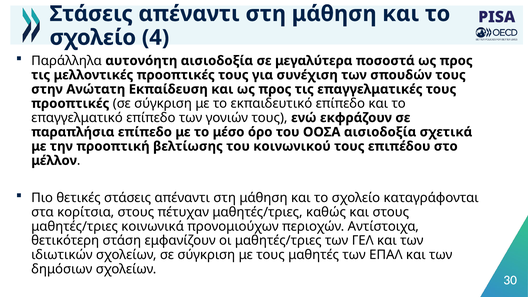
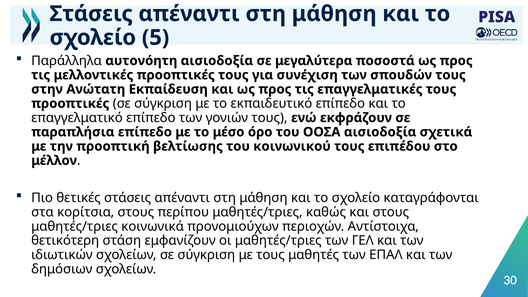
4: 4 -> 5 (156, 38)
πέτυχαν: πέτυχαν -> περίπου (183, 212)
